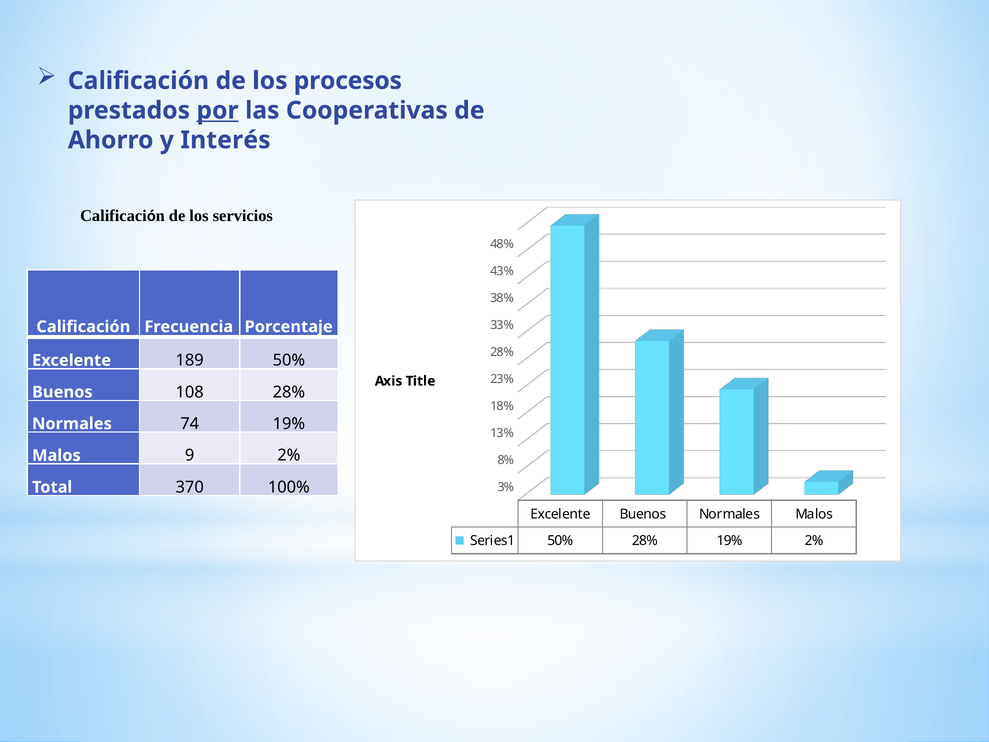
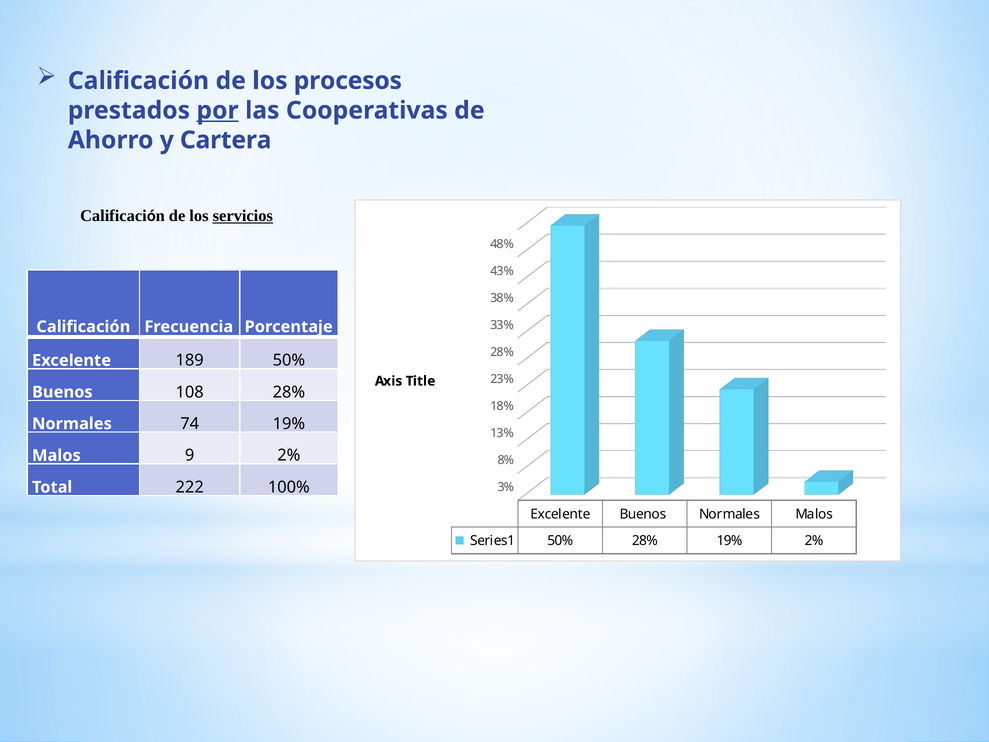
Interés: Interés -> Cartera (226, 140)
servicios underline: none -> present (243, 216)
370: 370 -> 222 (190, 487)
